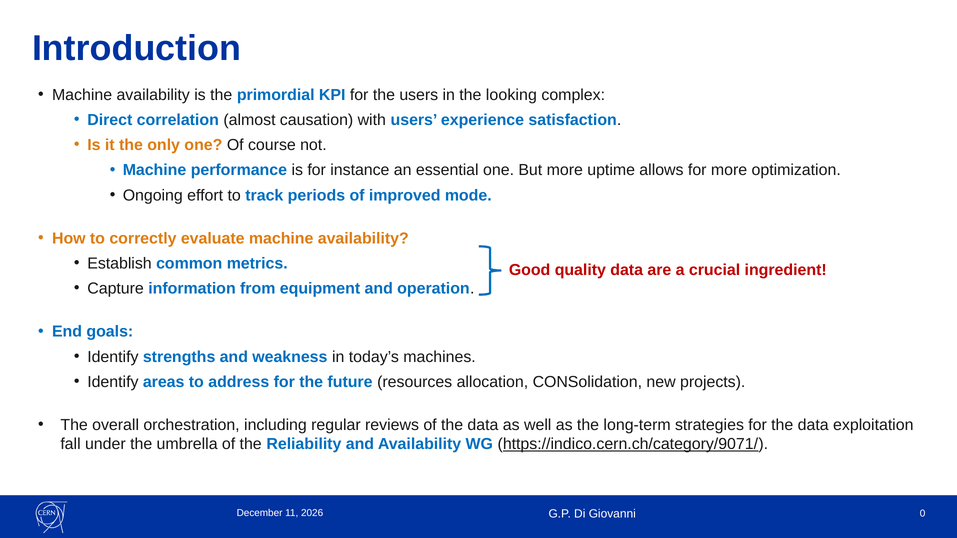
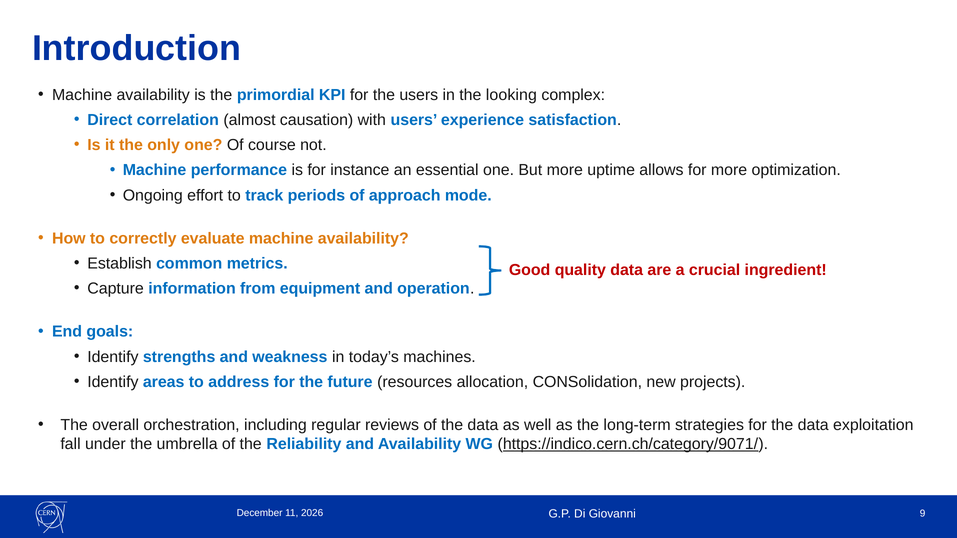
improved: improved -> approach (405, 195)
0: 0 -> 9 (923, 514)
